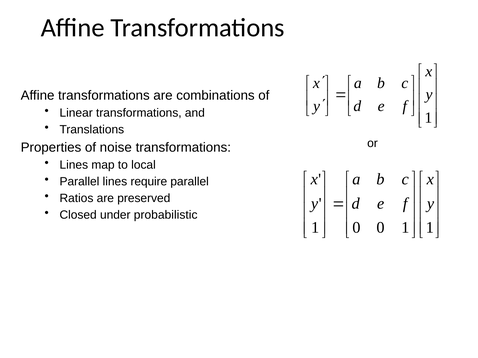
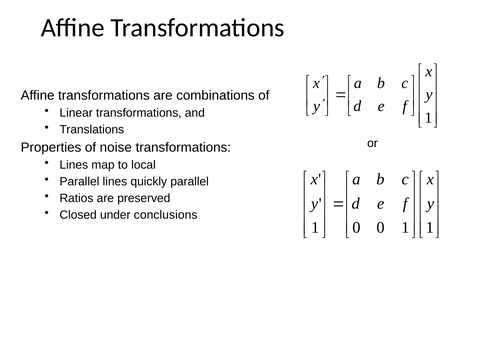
require: require -> quickly (149, 182)
probabilistic: probabilistic -> conclusions (166, 215)
